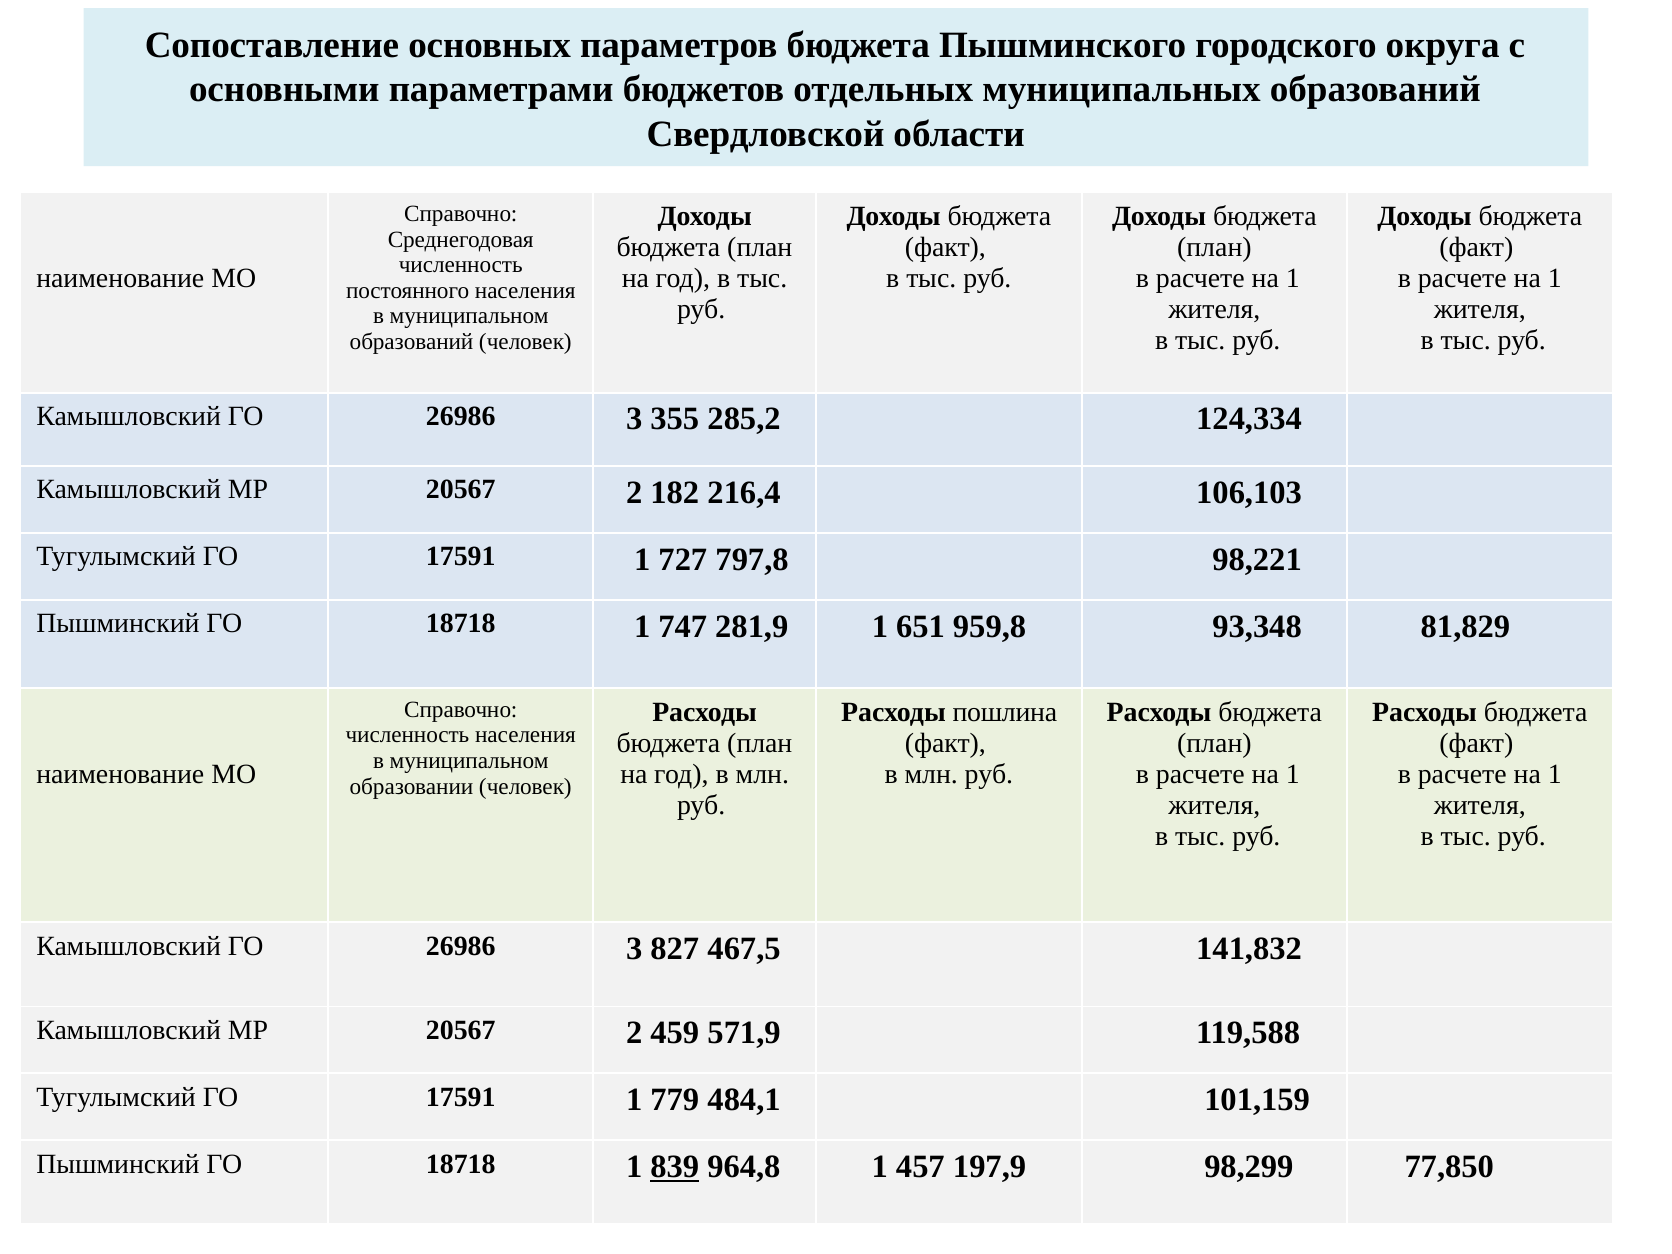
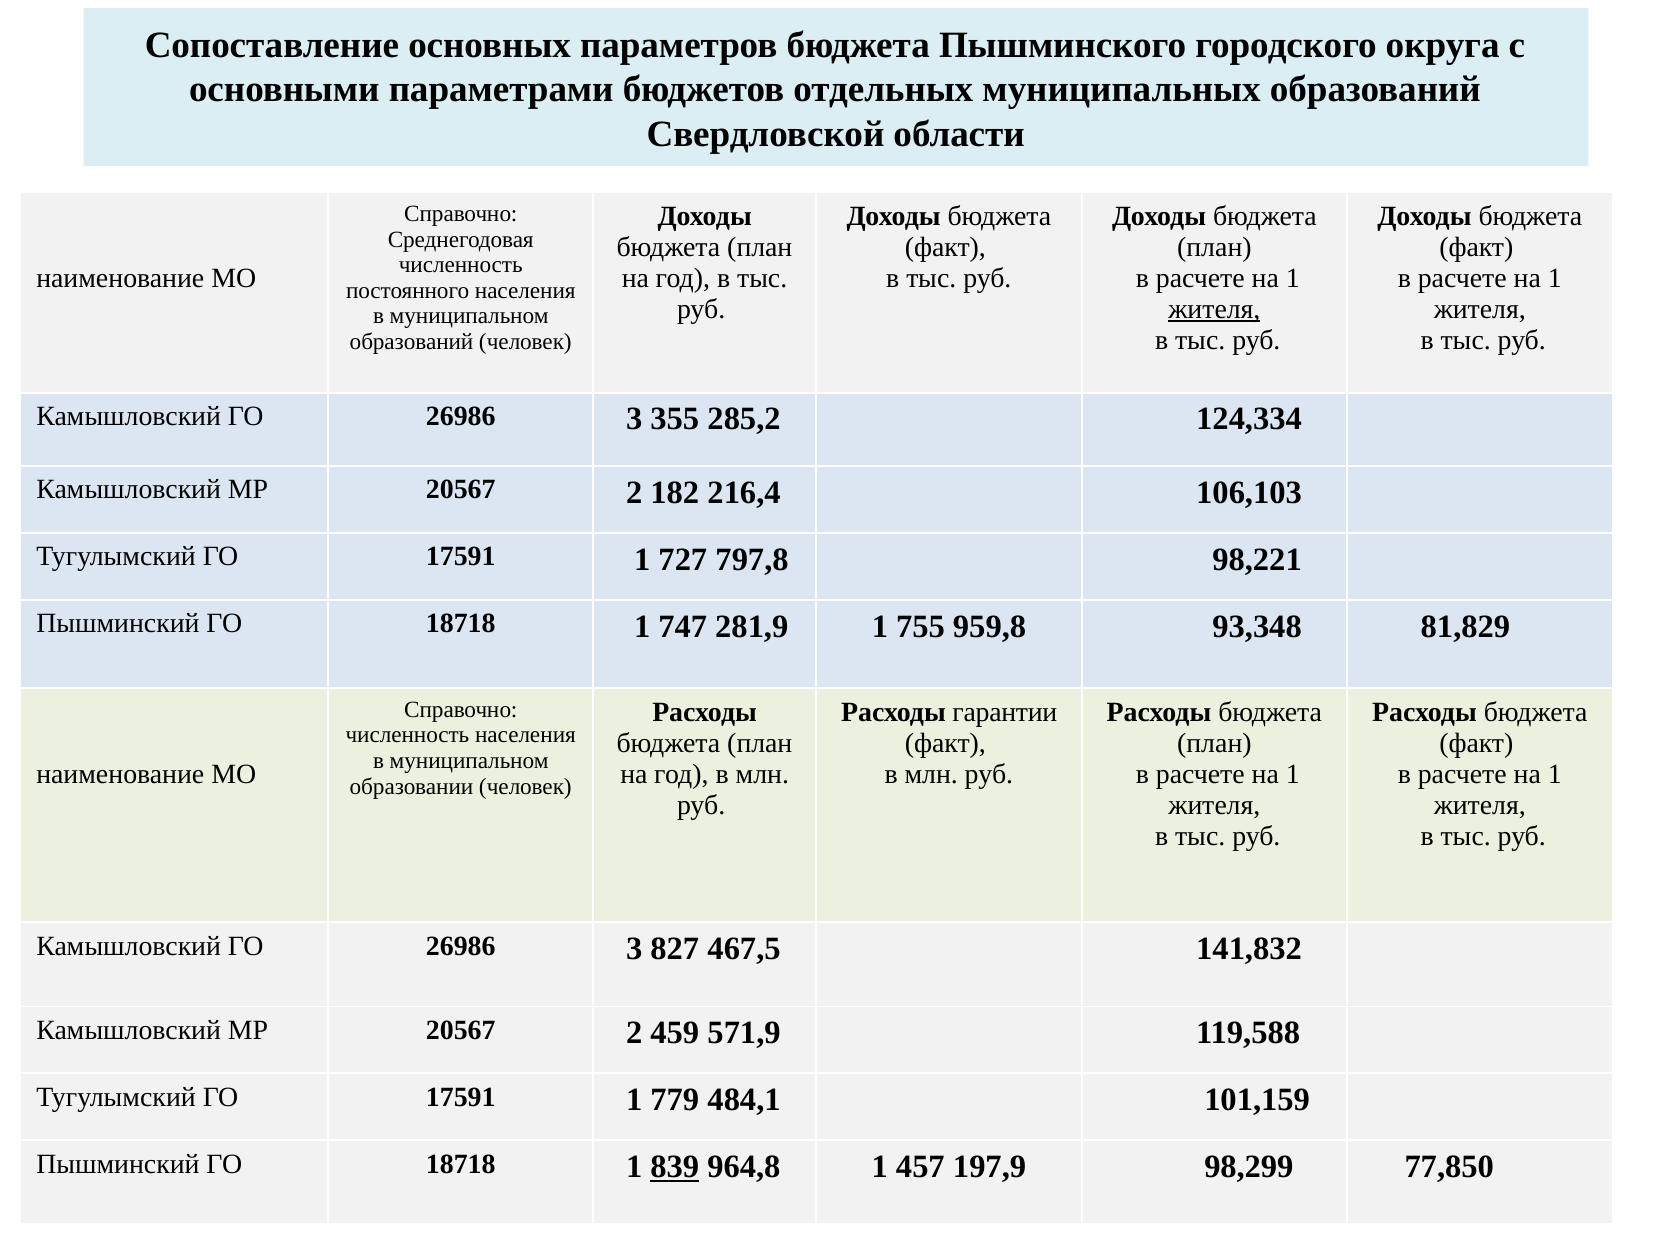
жителя underline: none -> present (1214, 309)
651: 651 -> 755 (921, 626)
пошлина: пошлина -> гарантии (1005, 712)
